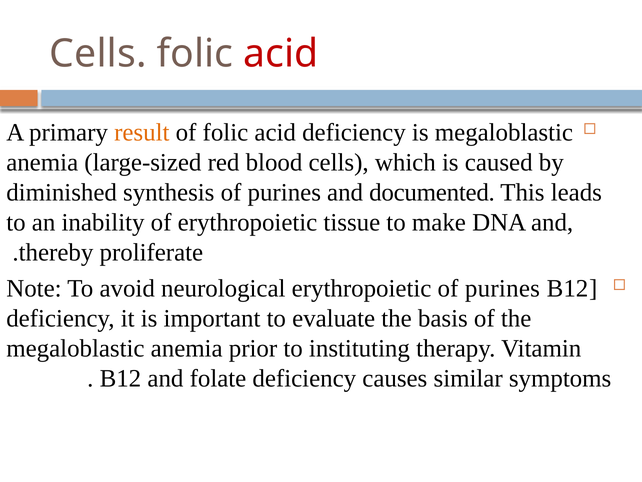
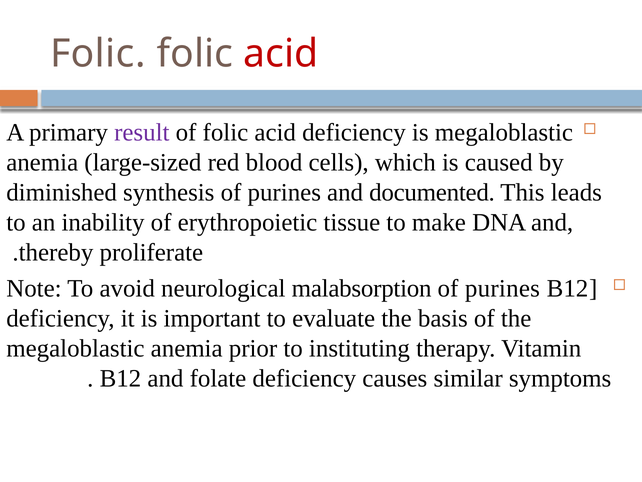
Cells: Cells -> Folic (98, 54)
result colour: orange -> purple (142, 132)
neurological erythropoietic: erythropoietic -> malabsorption (362, 288)
